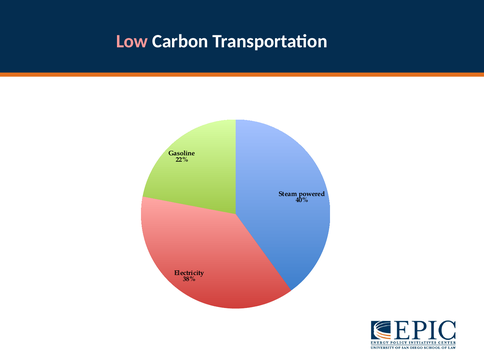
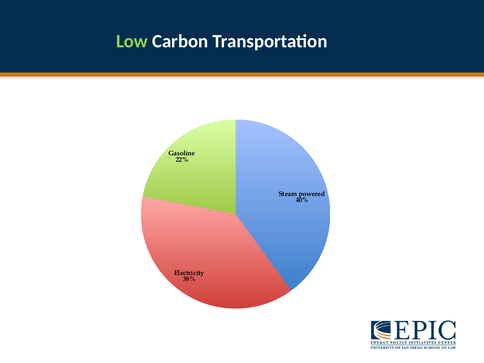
Low colour: pink -> light green (132, 41)
